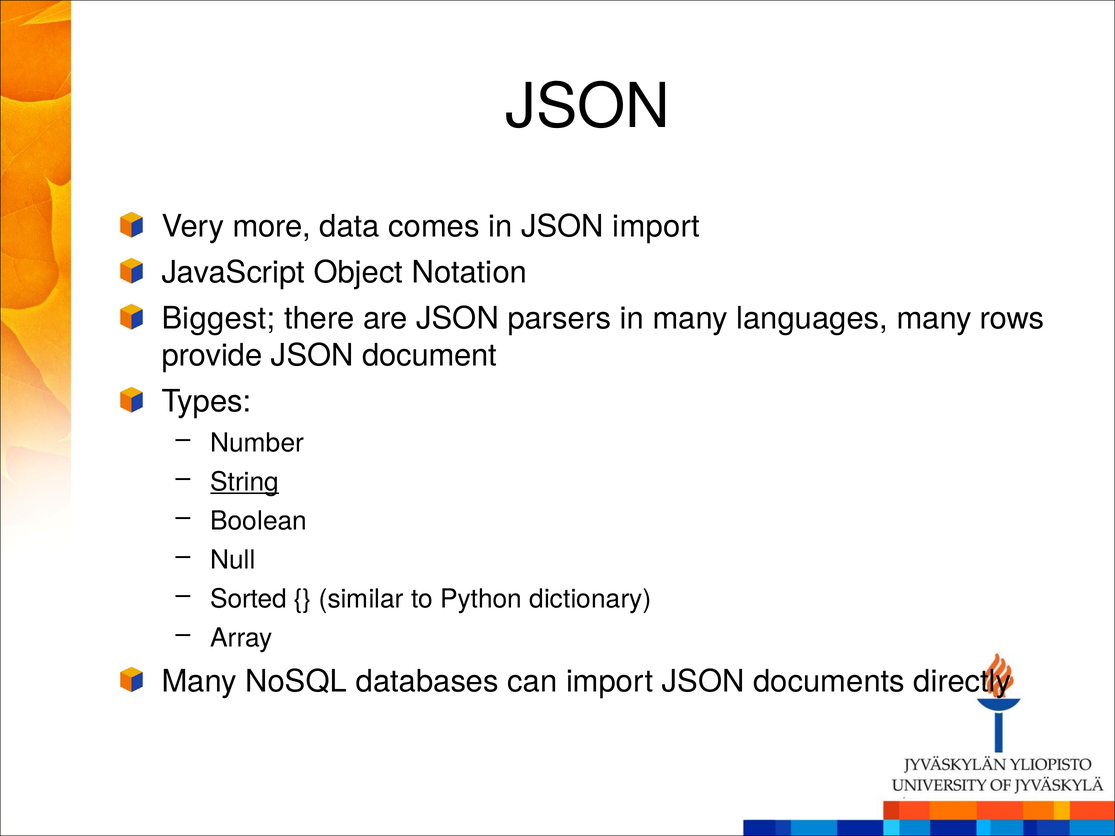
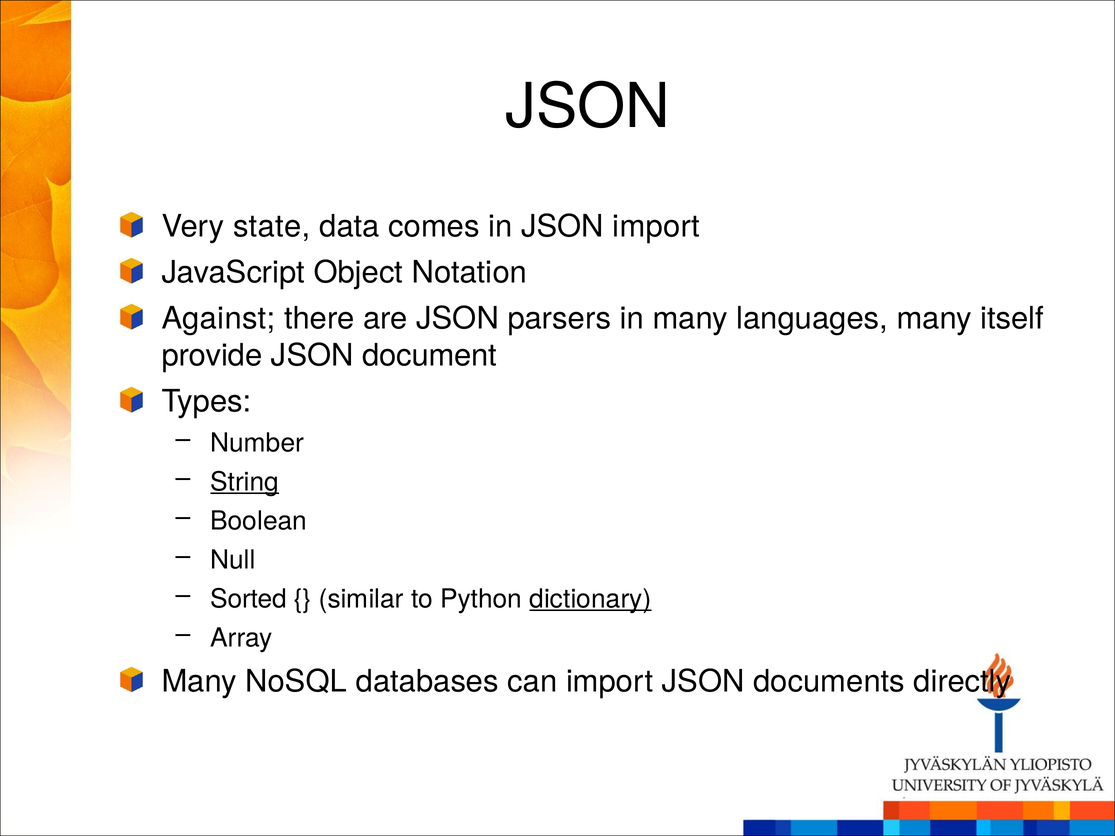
more: more -> state (272, 227)
Biggest: Biggest -> Against (218, 318)
rows: rows -> itself (1012, 318)
dictionary underline: none -> present (590, 599)
